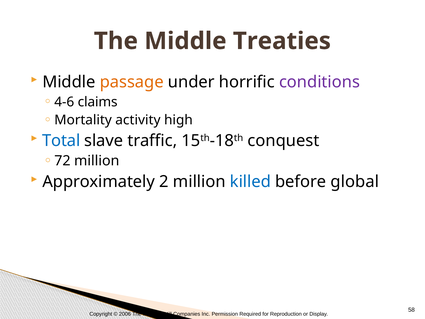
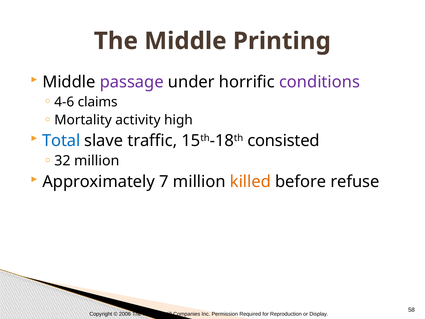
Treaties: Treaties -> Printing (282, 41)
passage colour: orange -> purple (132, 82)
conquest: conquest -> consisted (284, 141)
72: 72 -> 32 (62, 161)
2: 2 -> 7 (164, 182)
killed colour: blue -> orange (250, 182)
global: global -> refuse (355, 182)
